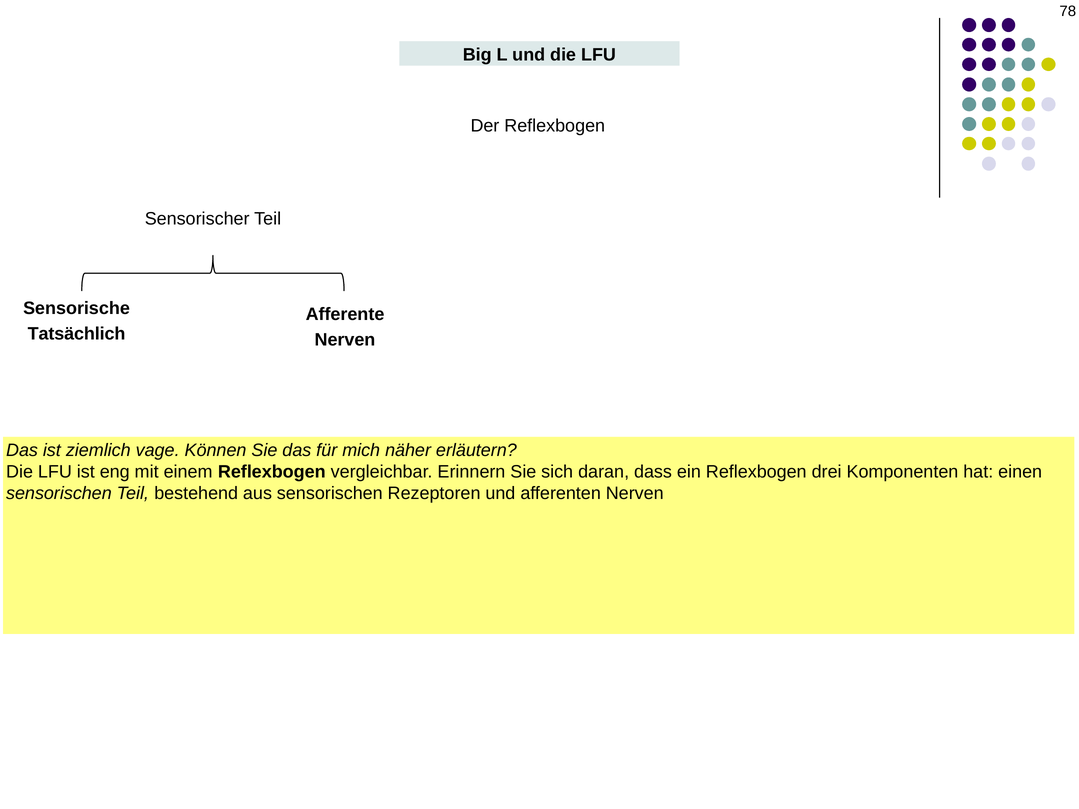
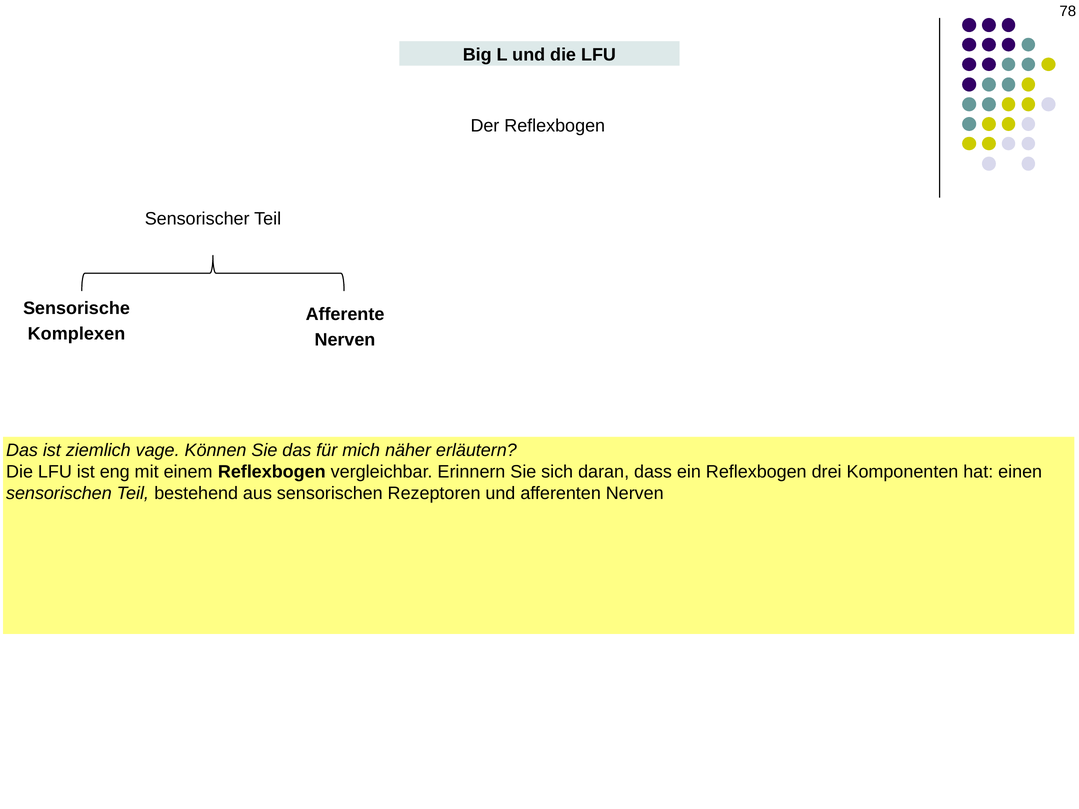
Tatsächlich: Tatsächlich -> Komplexen (76, 334)
